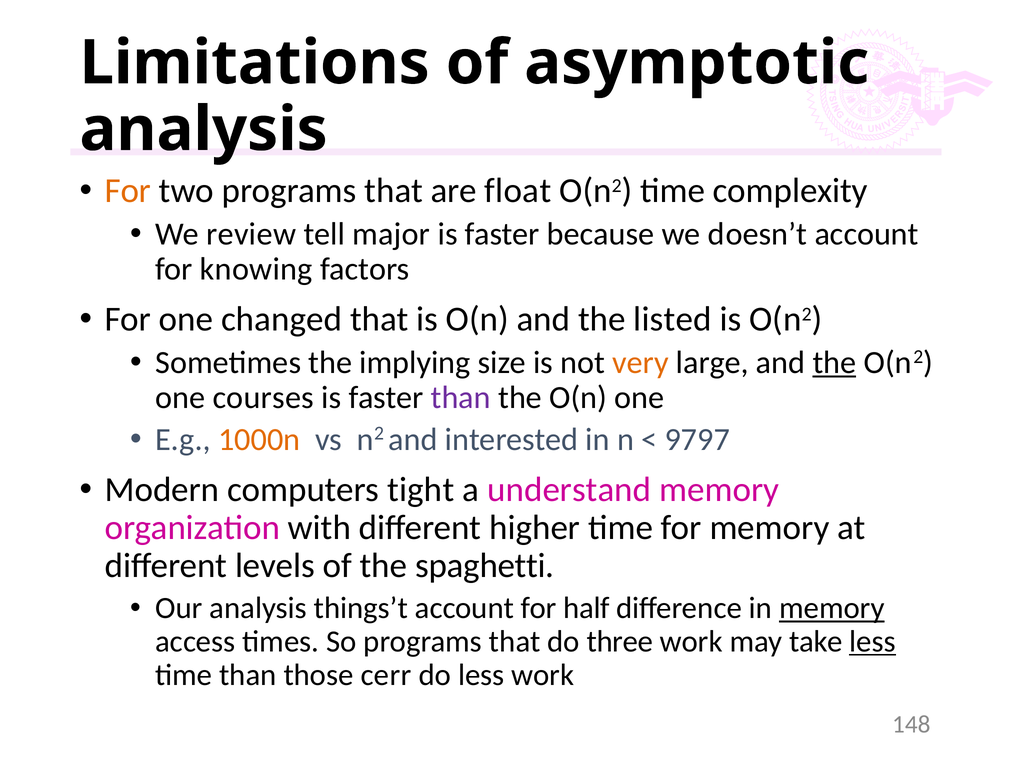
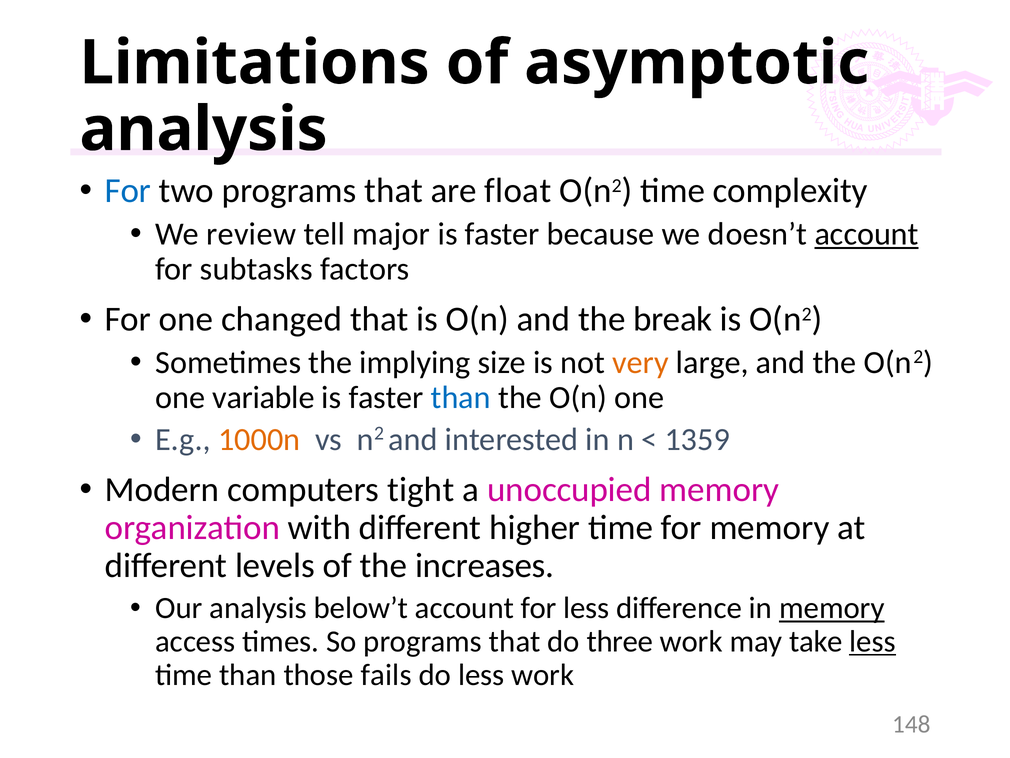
For colour: orange -> blue (128, 191)
account underline: none -> present (867, 234)
knowing: knowing -> subtasks (256, 269)
listed: listed -> break (673, 319)
the underline: present -> none (834, 362)
courses: courses -> variable (264, 397)
than colour: purple -> blue (461, 397)
9797: 9797 -> 1359 (697, 439)
understand: understand -> unoccupied (569, 489)
spaghetti: spaghetti -> increases (485, 565)
things’t: things’t -> below’t (361, 608)
for half: half -> less (586, 608)
cerr: cerr -> fails (386, 674)
